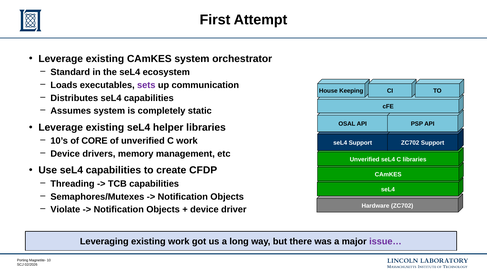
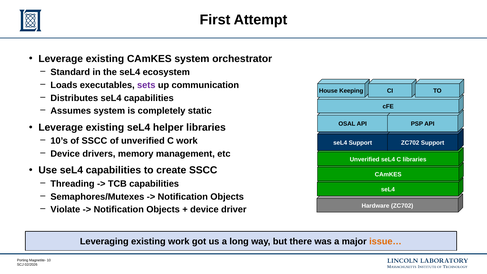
of CORE: CORE -> SSCC (94, 141)
create CFDP: CFDP -> SSCC (203, 170)
issue… colour: purple -> orange (385, 242)
